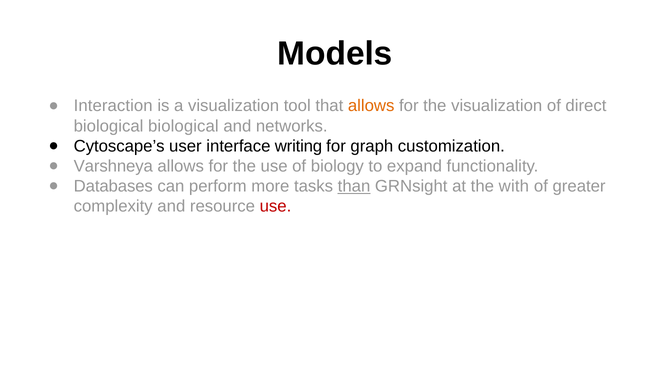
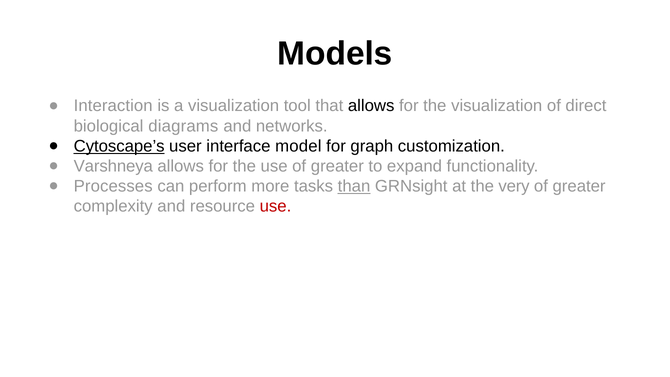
allows colour: orange -> black (371, 106)
biological biological: biological -> diagrams (183, 126)
Cytoscape’s underline: none -> present (119, 146)
writing: writing -> model (298, 146)
use of biology: biology -> greater (337, 166)
Databases: Databases -> Processes (113, 186)
with: with -> very (514, 186)
